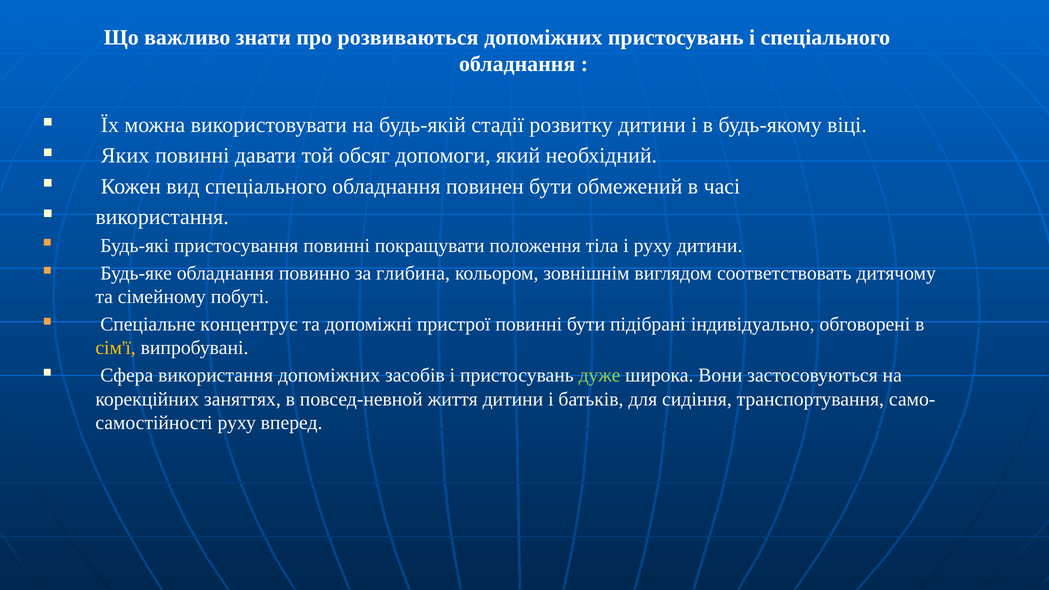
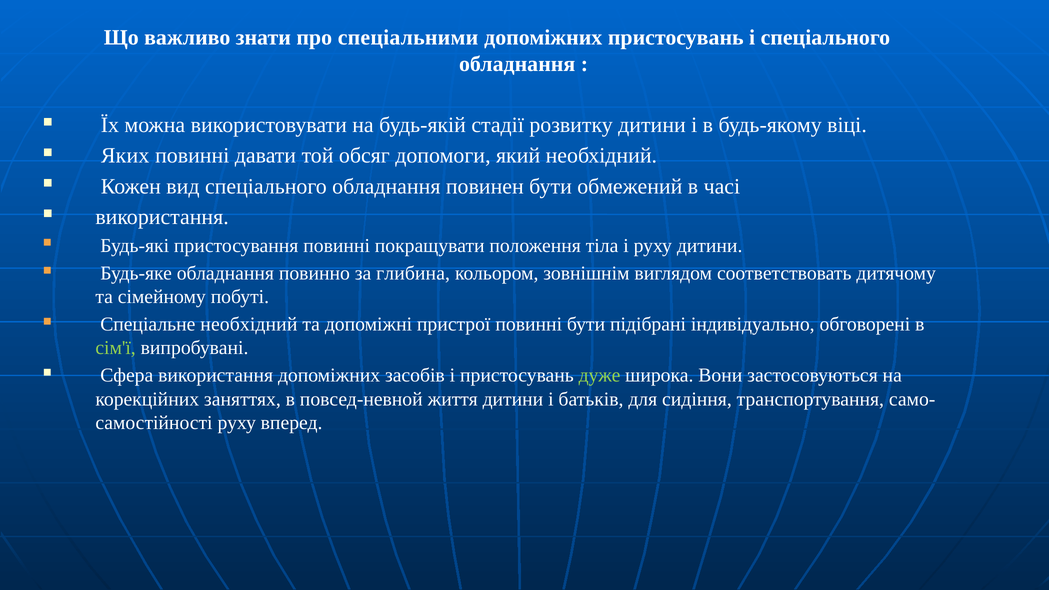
розвиваються: розвиваються -> спеціальними (408, 38)
Спеціальне концентрує: концентрує -> необхідний (249, 324)
сім'ї colour: yellow -> light green (116, 348)
